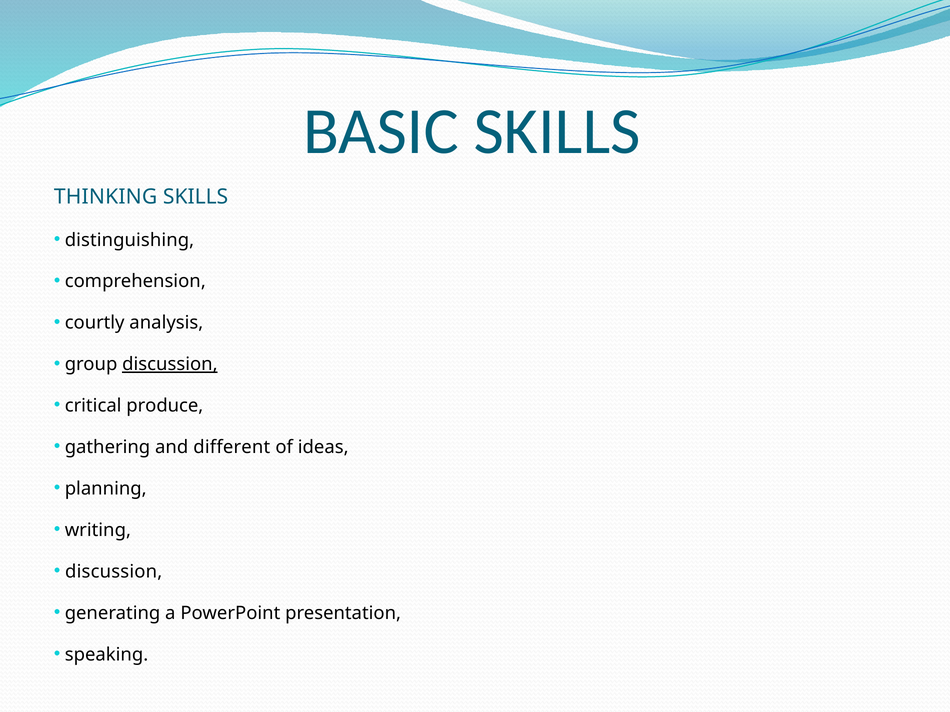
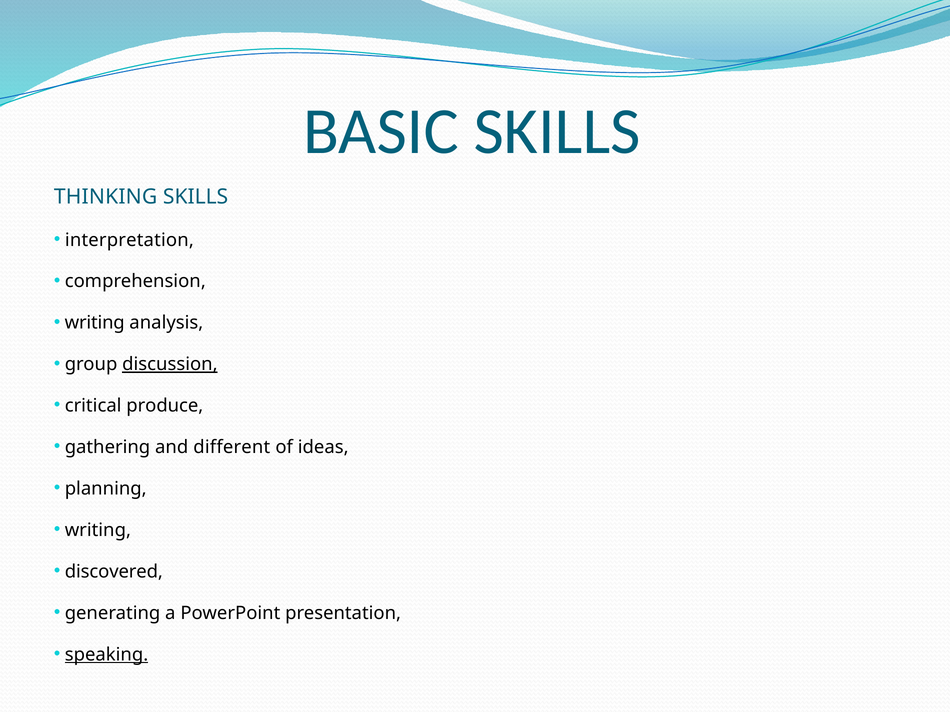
distinguishing: distinguishing -> interpretation (129, 240)
courtly: courtly -> writing (95, 323)
discussion: discussion -> discovered (114, 572)
speaking underline: none -> present (106, 655)
